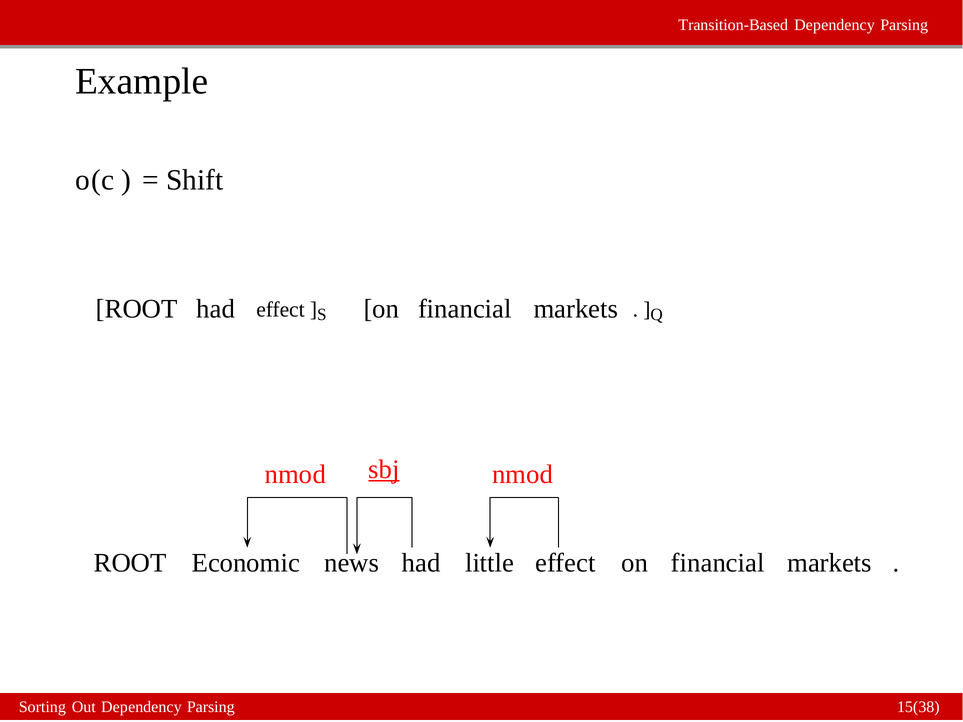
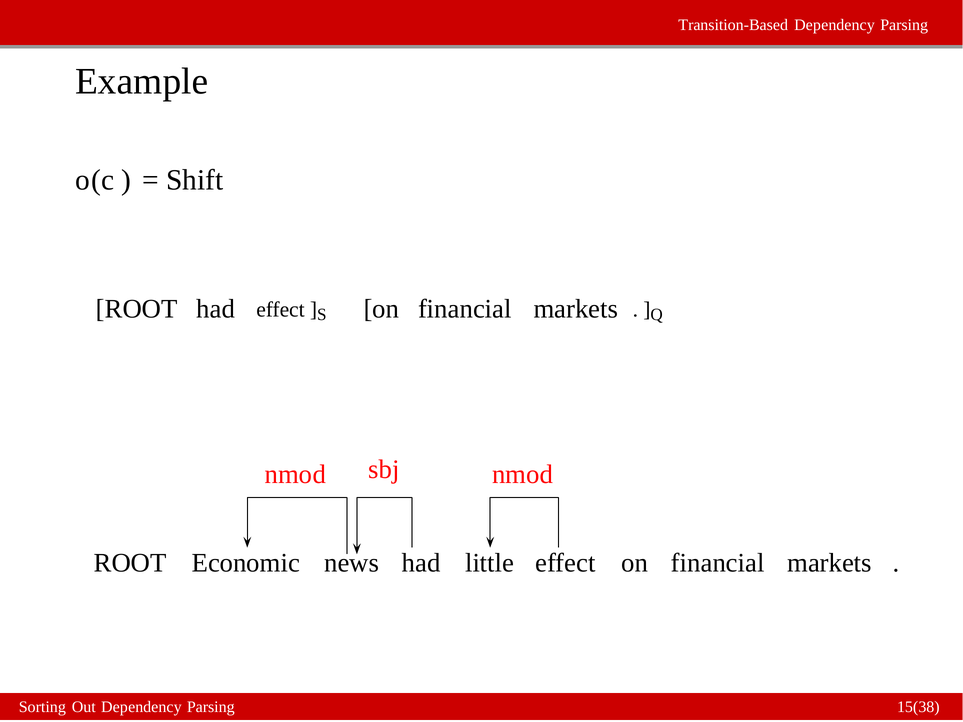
sbj underline: present -> none (384, 469)
